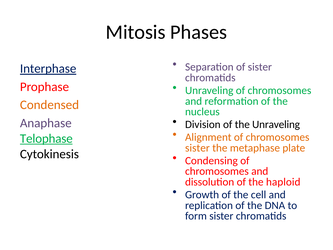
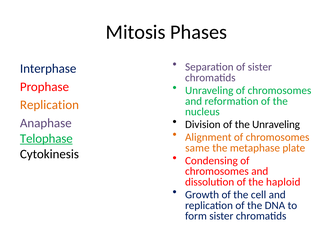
Interphase underline: present -> none (48, 69)
Condensed: Condensed -> Replication (49, 105)
sister: sister -> same (197, 148)
